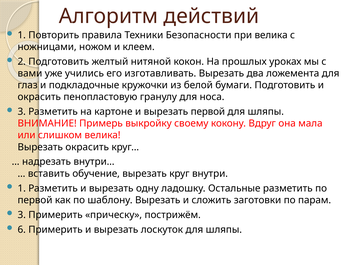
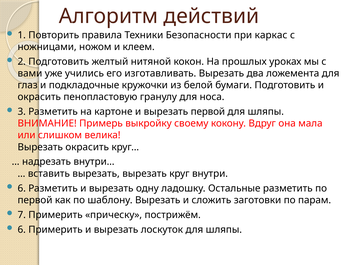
при велика: велика -> каркас (271, 35)
вставить обучение: обучение -> вырезать (96, 173)
1: 1 -> 6 (22, 188)
3: 3 -> 7 (22, 215)
